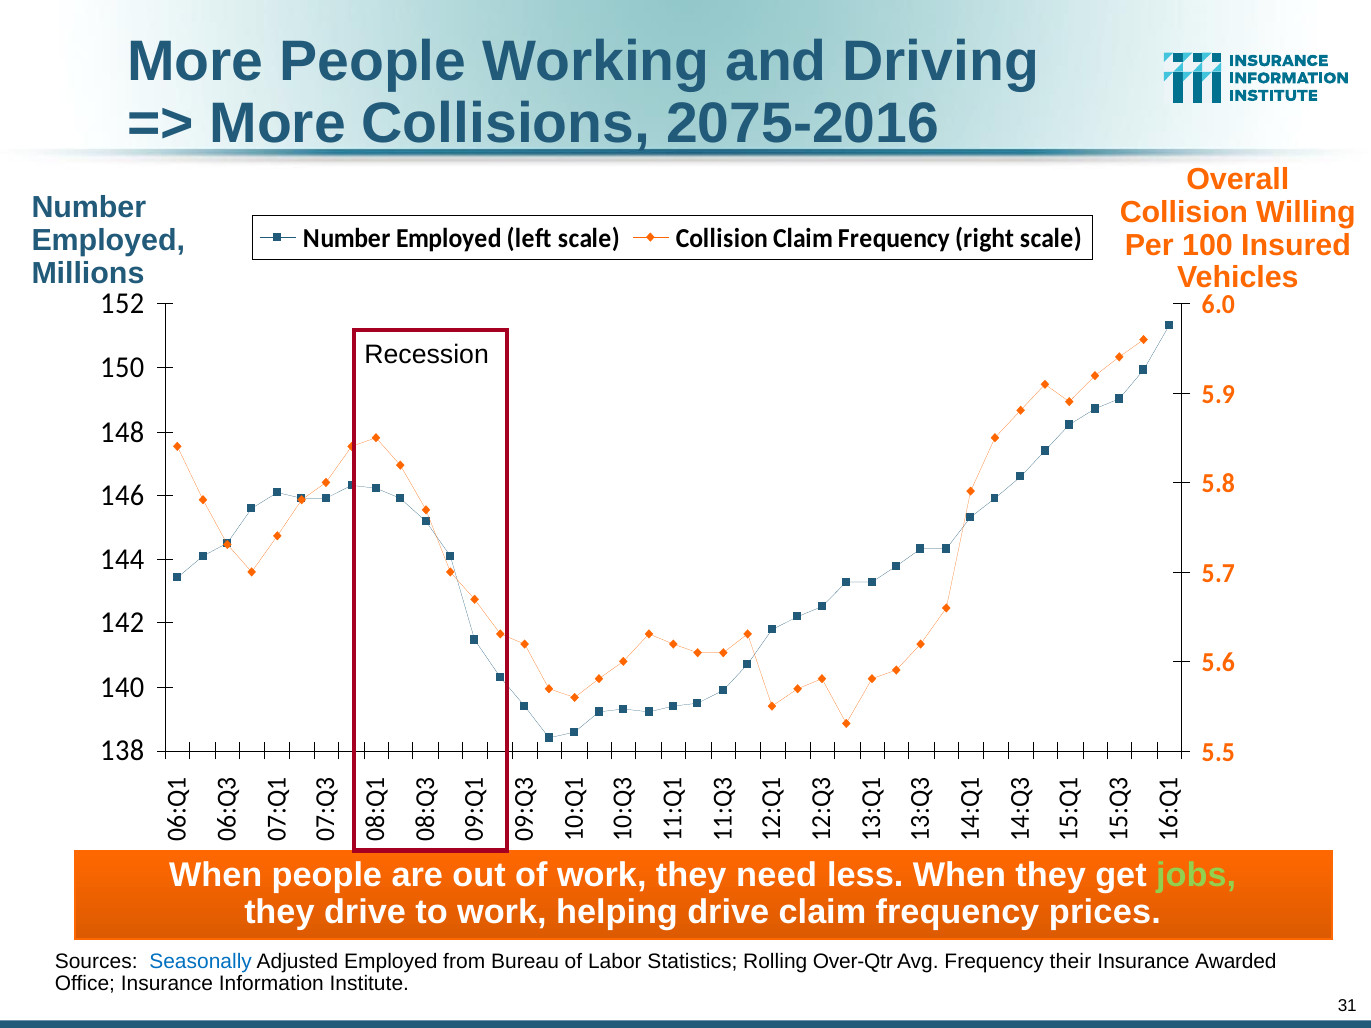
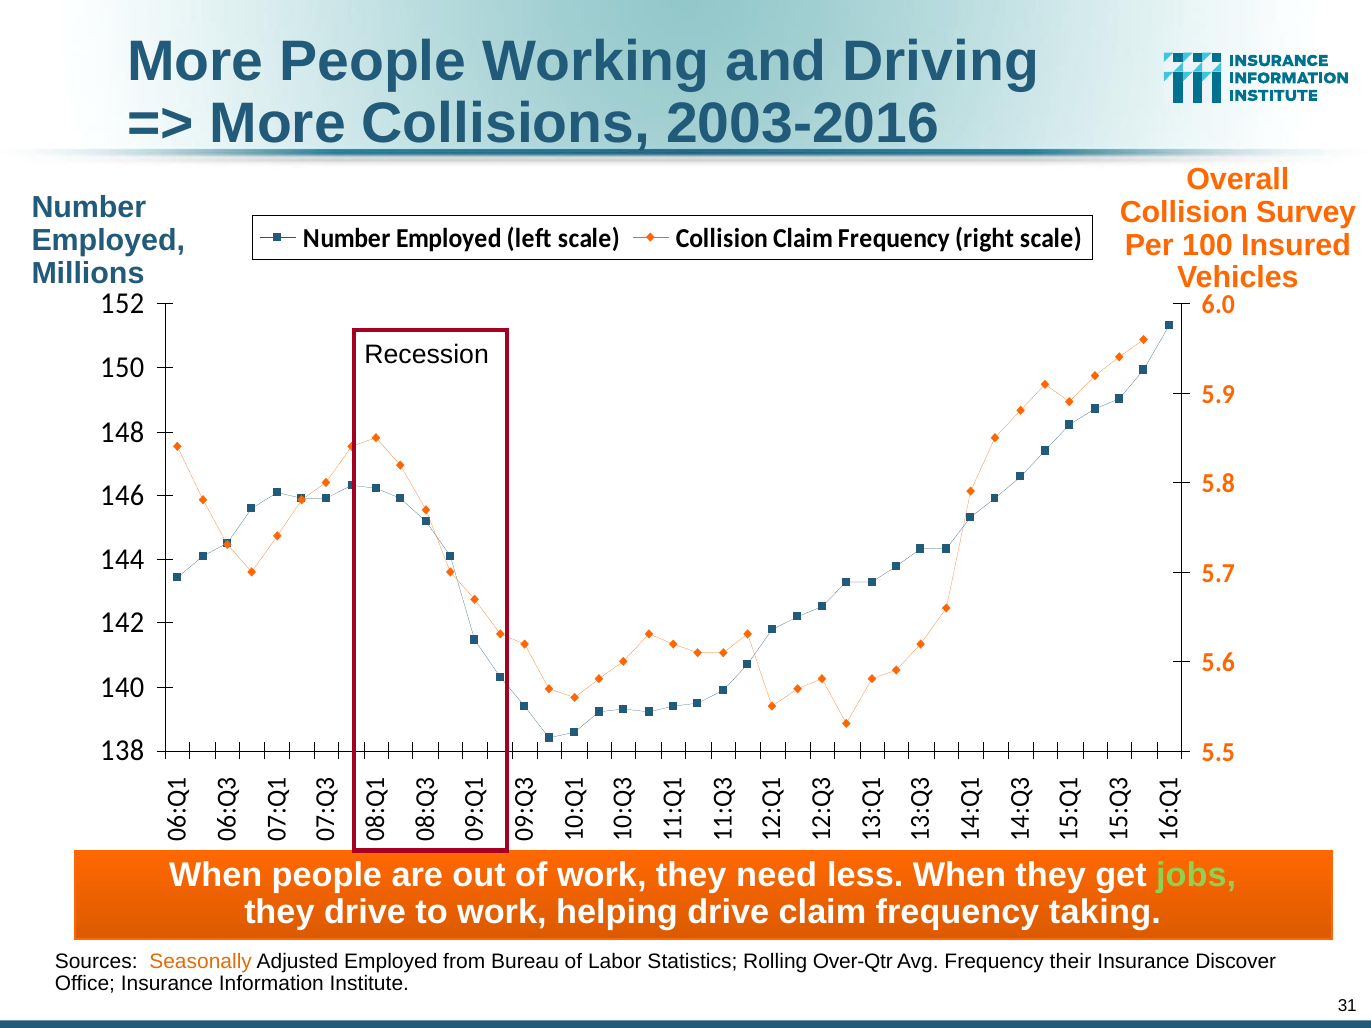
2075-2016: 2075-2016 -> 2003-2016 (803, 124)
Willing: Willing -> Survey (1306, 212)
prices: prices -> taking (1105, 912)
Seasonally colour: blue -> orange (201, 962)
Awarded: Awarded -> Discover (1236, 962)
